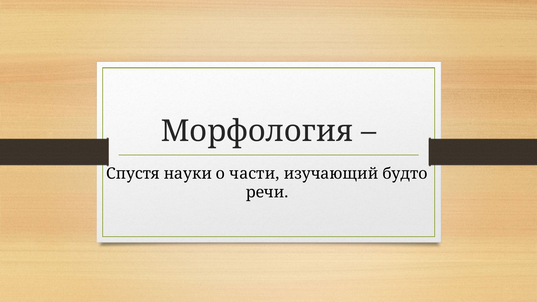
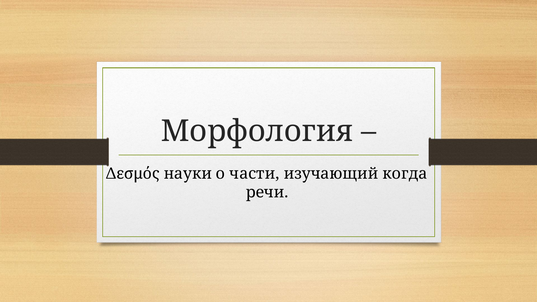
Спустя: Спустя -> Δεσμός (133, 174)
будто: будто -> когда (405, 174)
